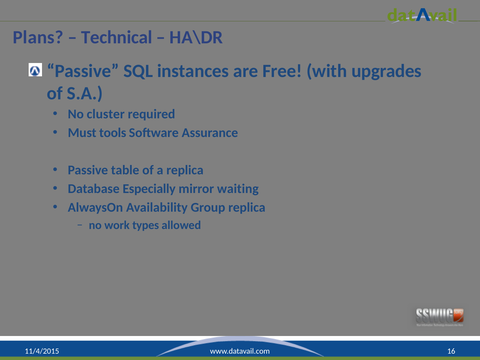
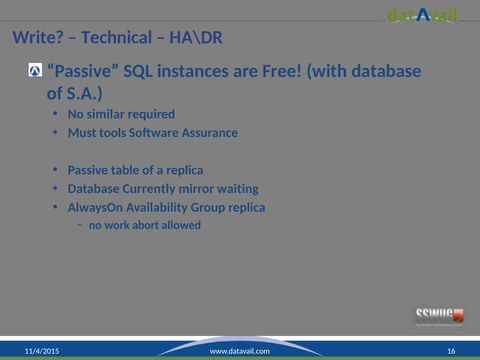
Plans: Plans -> Write (38, 37)
with upgrades: upgrades -> database (386, 71)
cluster: cluster -> similar (106, 114)
Especially: Especially -> Currently (149, 189)
types: types -> abort (146, 225)
